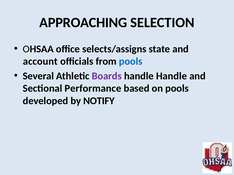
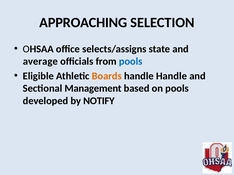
account: account -> average (40, 62)
Several: Several -> Eligible (38, 76)
Boards colour: purple -> orange (107, 76)
Performance: Performance -> Management (93, 89)
